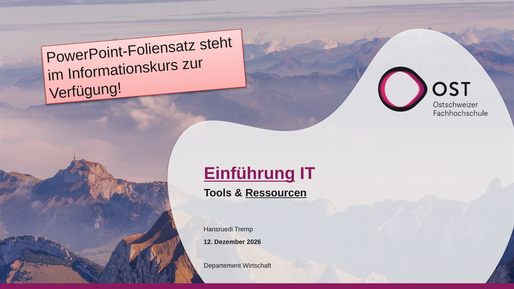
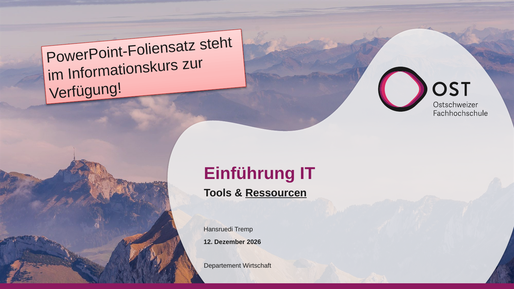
Einführung underline: present -> none (250, 174)
